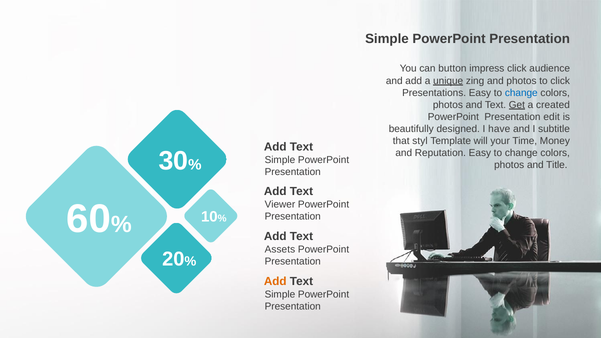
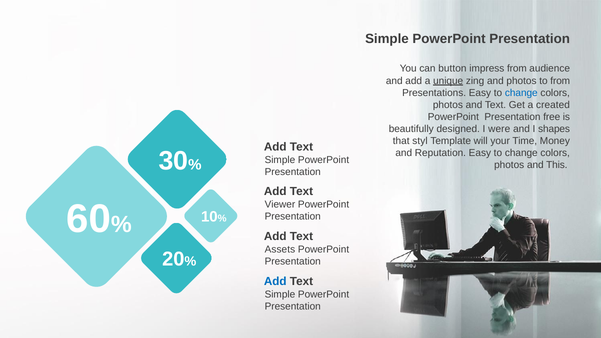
impress click: click -> from (517, 69)
to click: click -> from (560, 81)
Get underline: present -> none (517, 105)
edit: edit -> free (552, 117)
have: have -> were (499, 129)
subtitle: subtitle -> shapes (554, 129)
Title: Title -> This (557, 165)
Add colour: orange -> blue (275, 281)
